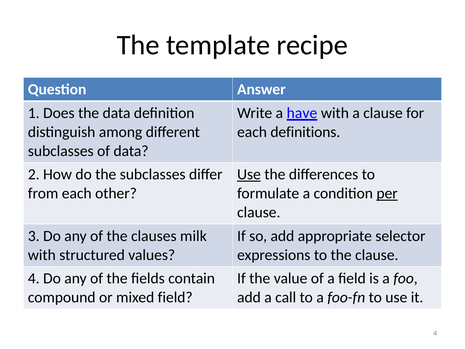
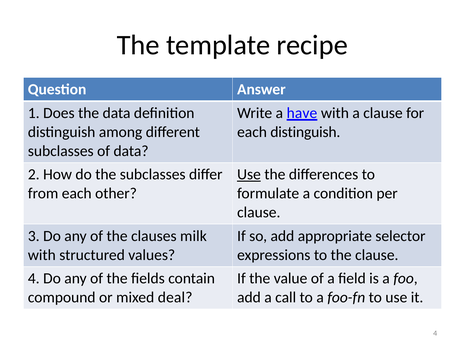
each definitions: definitions -> distinguish (305, 132)
per underline: present -> none (387, 193)
mixed field: field -> deal (175, 297)
